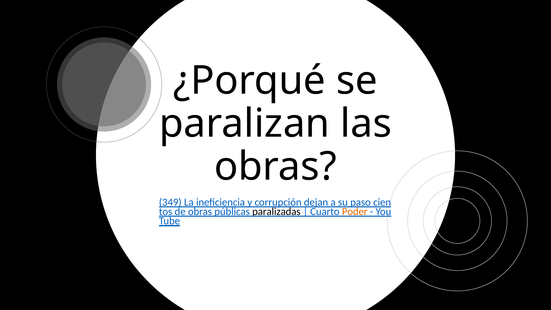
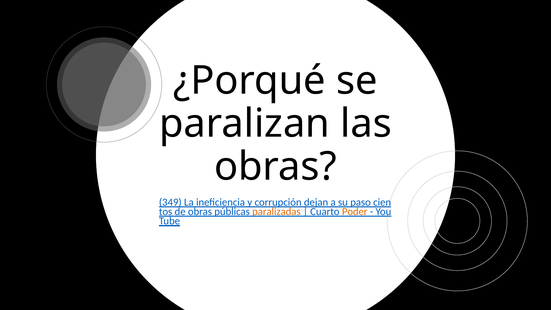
paralizadas colour: black -> orange (276, 212)
